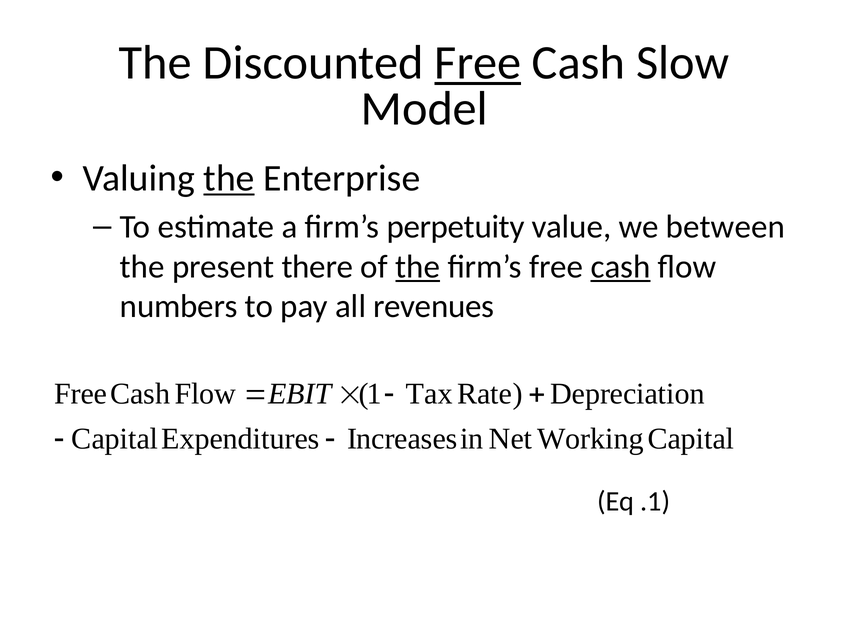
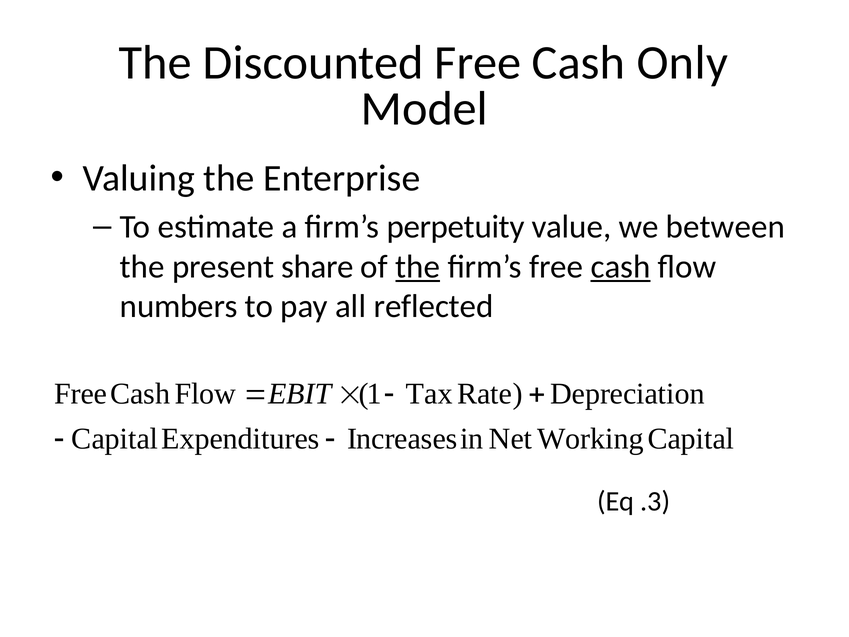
Free underline: present -> none (478, 63)
Slow: Slow -> Only (682, 63)
the underline: present -> none (229, 178)
there: there -> share (317, 266)
revenues: revenues -> reflected (434, 306)
.1: .1 -> .3 (655, 501)
